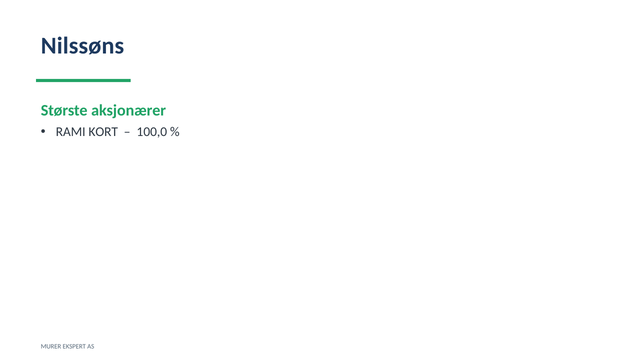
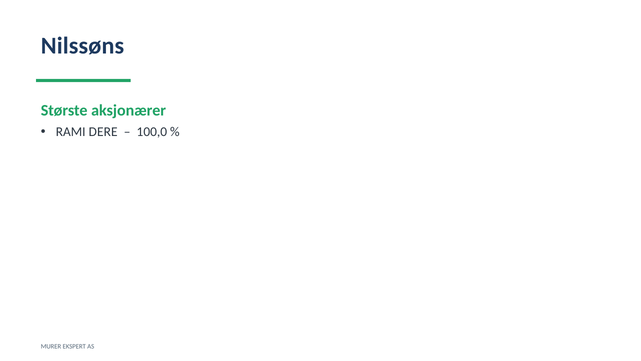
KORT: KORT -> DERE (103, 132)
